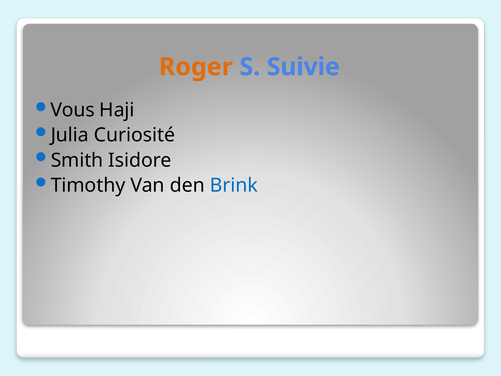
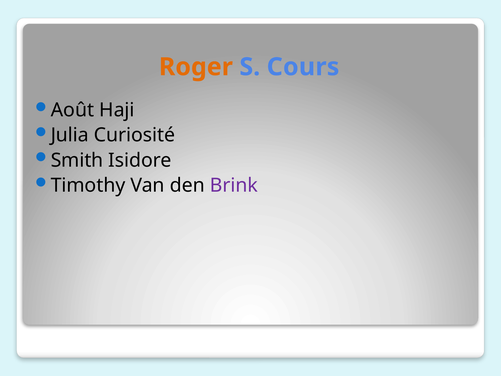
Suivie: Suivie -> Cours (303, 67)
Vous: Vous -> Août (72, 110)
Brink colour: blue -> purple (234, 185)
